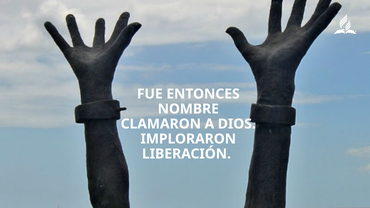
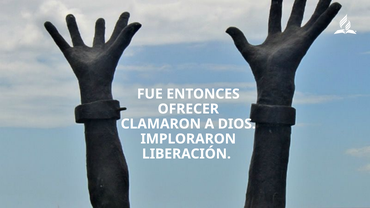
NOMBRE: NOMBRE -> OFRECER (188, 109)
